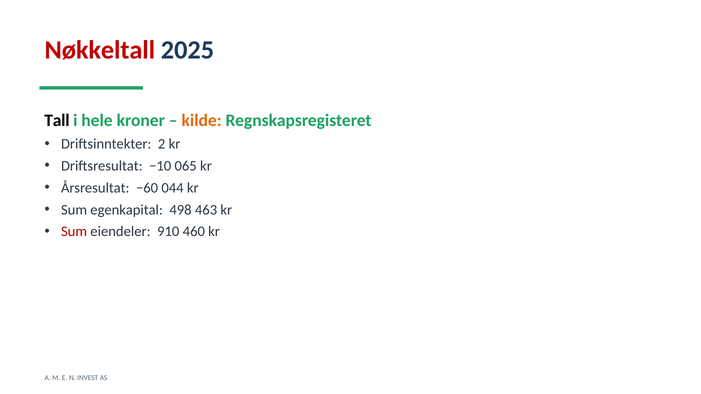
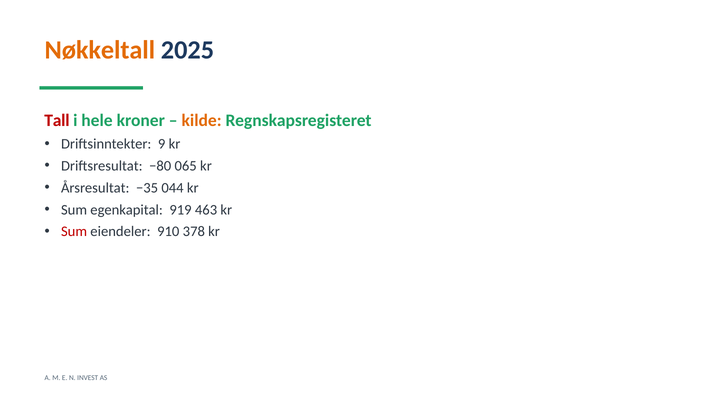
Nøkkeltall colour: red -> orange (100, 50)
Tall colour: black -> red (57, 121)
2: 2 -> 9 (162, 144)
−10: −10 -> −80 (160, 166)
−60: −60 -> −35 (147, 188)
498: 498 -> 919 (181, 210)
460: 460 -> 378 (194, 232)
